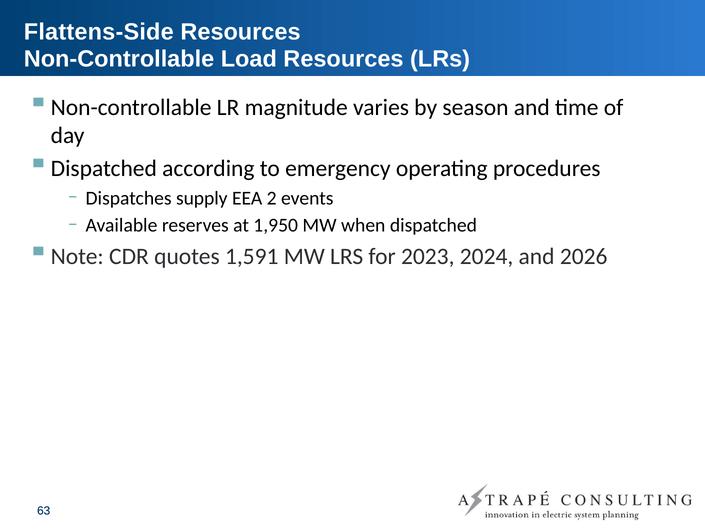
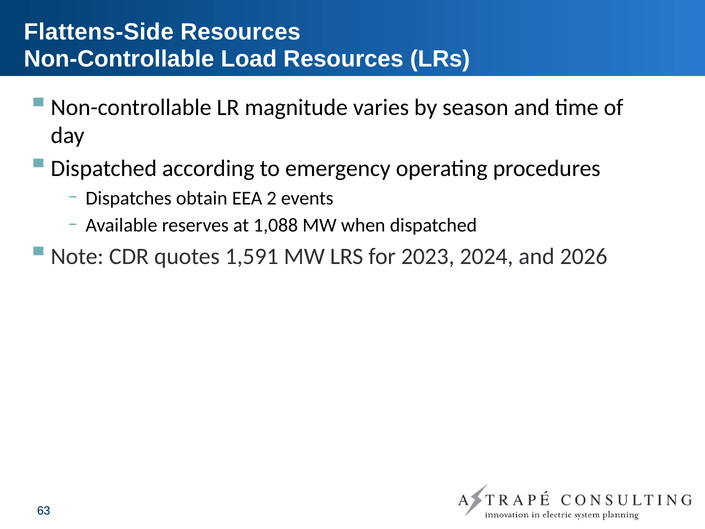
supply: supply -> obtain (202, 198)
1,950: 1,950 -> 1,088 (276, 225)
